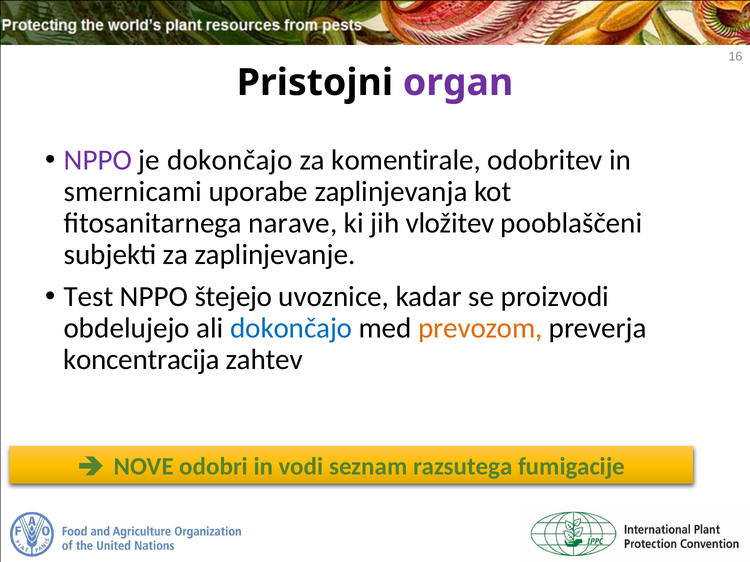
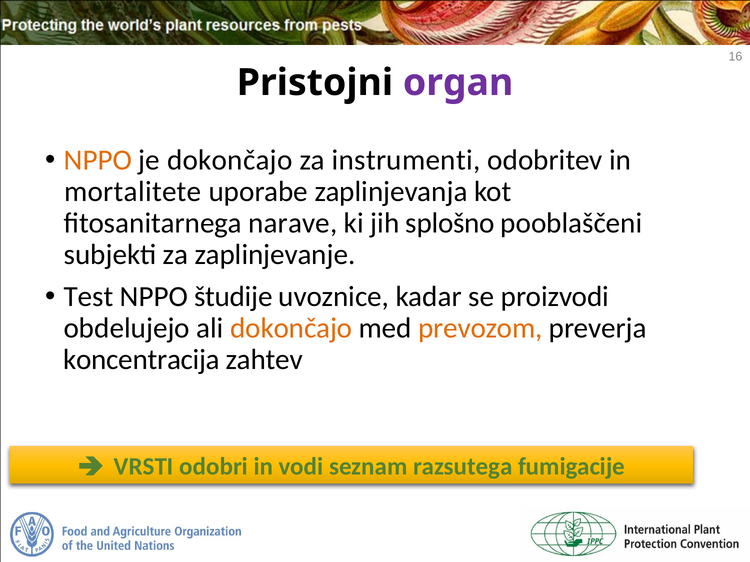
NPPO colour: purple -> orange (98, 160)
komentirale: komentirale -> instrumenti (406, 160)
smernicami: smernicami -> mortalitete (133, 192)
vložitev: vložitev -> splošno (450, 223)
štejejo: štejejo -> študije (233, 297)
dokončajo colour: blue -> orange (291, 328)
NOVE: NOVE -> VRSTI (144, 467)
